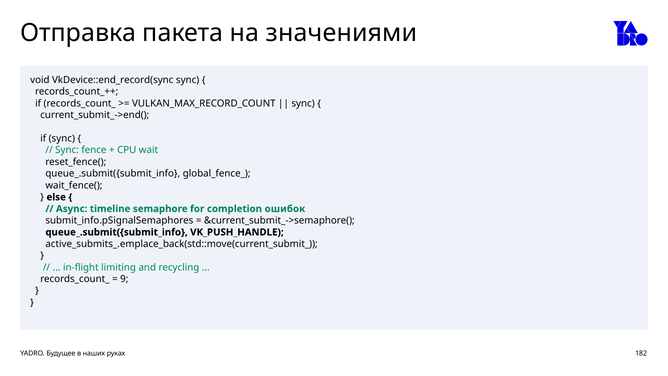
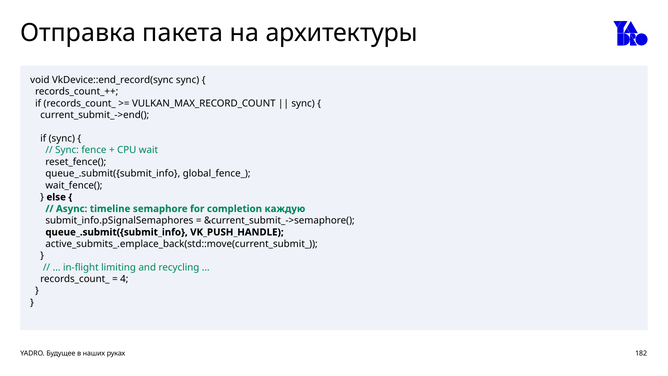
значениями: значениями -> архитектуры (342, 33)
ошибок: ошибок -> каждую (285, 209)
9: 9 -> 4 (124, 279)
